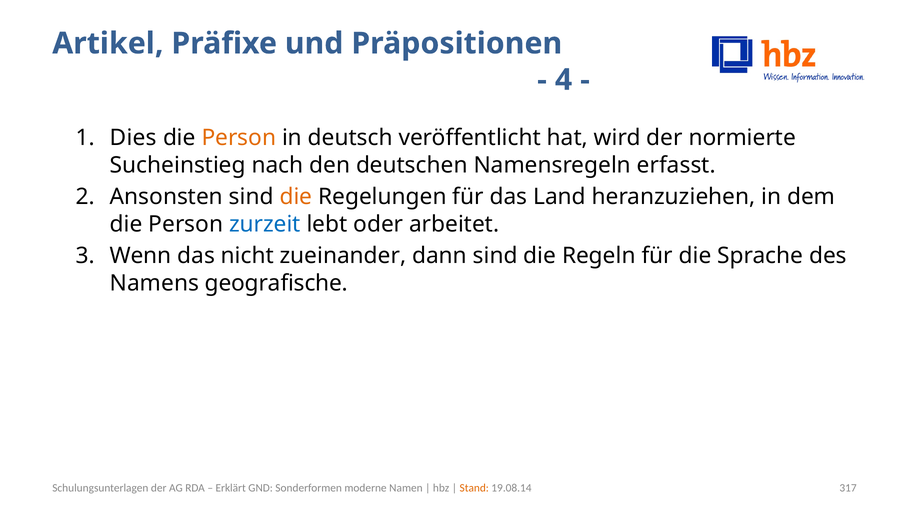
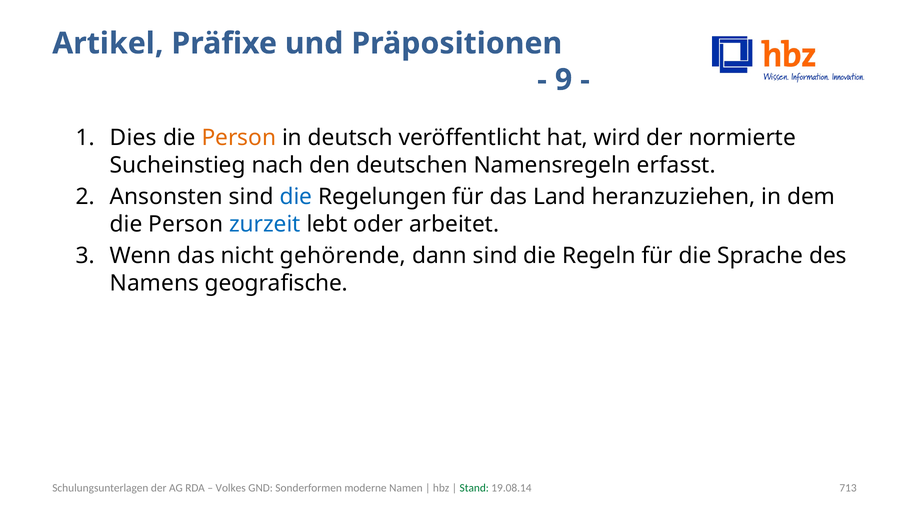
4: 4 -> 9 (564, 80)
die colour: orange -> blue (296, 197)
zueinander: zueinander -> gehörende (343, 256)
Erklärt: Erklärt -> Volkes (231, 488)
Stand colour: orange -> green (474, 488)
317: 317 -> 713 (848, 488)
